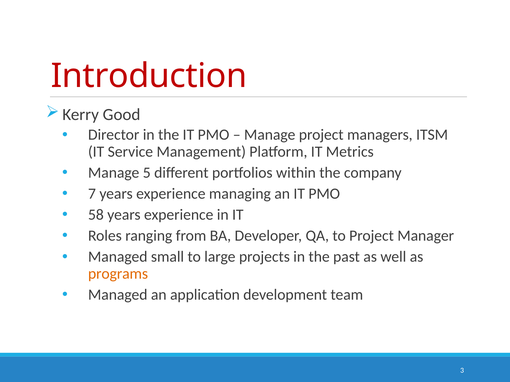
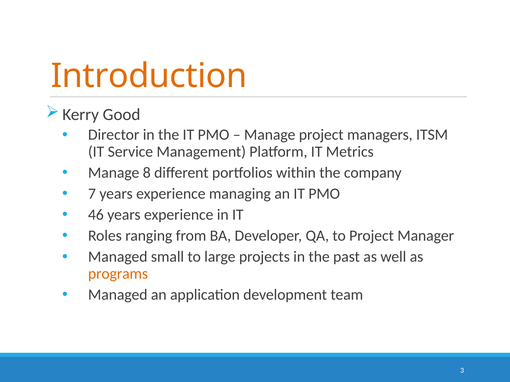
Introduction colour: red -> orange (149, 76)
5: 5 -> 8 (147, 173)
58: 58 -> 46 (96, 215)
